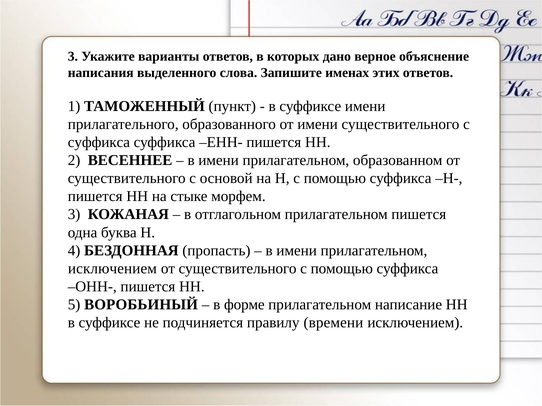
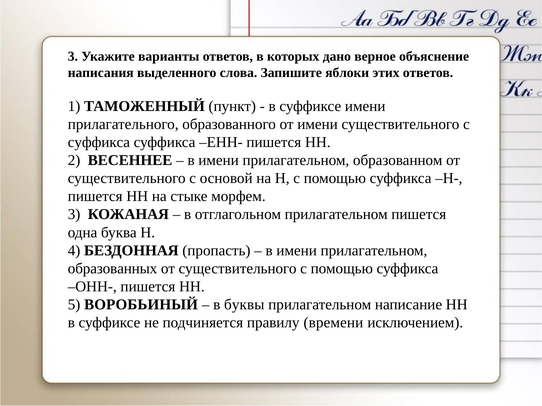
именах: именах -> яблоки (347, 73)
исключением: исключением -> образованных (113, 269)
форме: форме -> буквы (244, 305)
